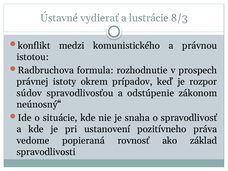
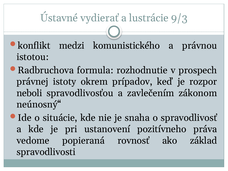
8/3: 8/3 -> 9/3 (179, 18)
súdov: súdov -> neboli (29, 93)
odstúpenie: odstúpenie -> zavlečením (151, 93)
